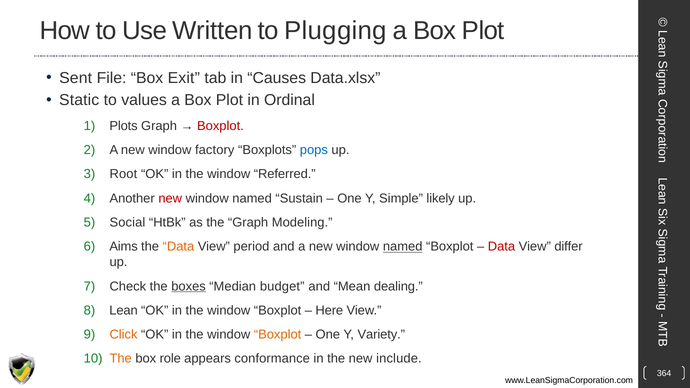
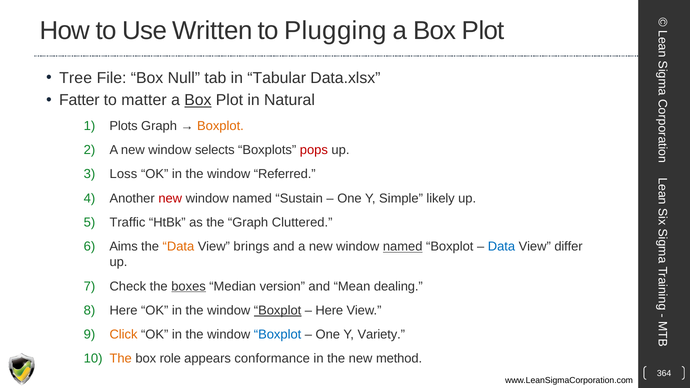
Sent: Sent -> Tree (76, 78)
Exit: Exit -> Null (184, 78)
Causes: Causes -> Tabular (277, 78)
Static: Static -> Fatter (79, 100)
values: values -> matter (144, 100)
Box underline: none -> present (198, 100)
Ordinal: Ordinal -> Natural (289, 100)
Boxplot colour: red -> orange (220, 126)
factory: factory -> selects (215, 150)
pops colour: blue -> red (314, 150)
Root: Root -> Loss (123, 174)
Social: Social -> Traffic (127, 223)
Modeling: Modeling -> Cluttered (302, 223)
period: period -> brings (251, 247)
Data colour: red -> blue (501, 247)
budget: budget -> version (282, 286)
Lean: Lean -> Here (124, 310)
Boxplot underline: none -> present (278, 310)
Boxplot colour: orange -> blue (278, 335)
include: include -> method (399, 359)
